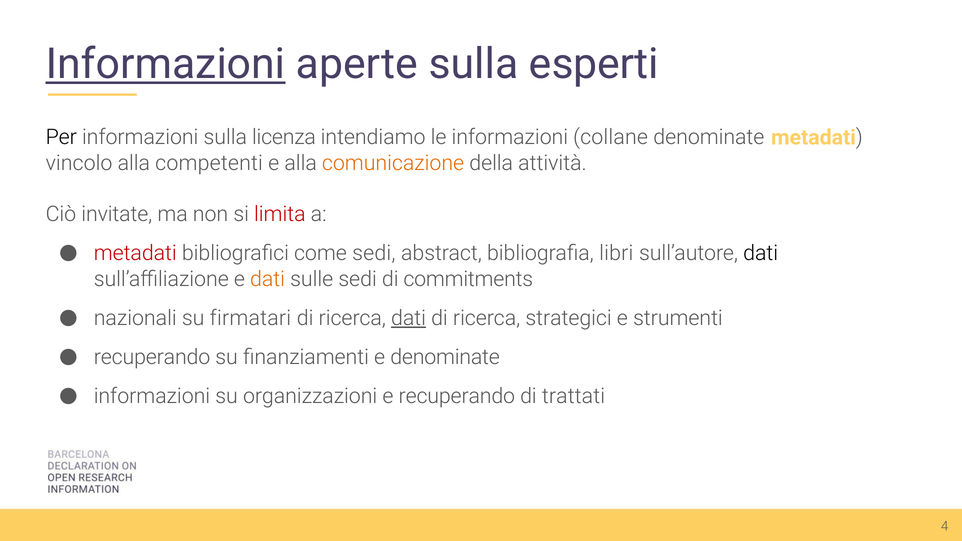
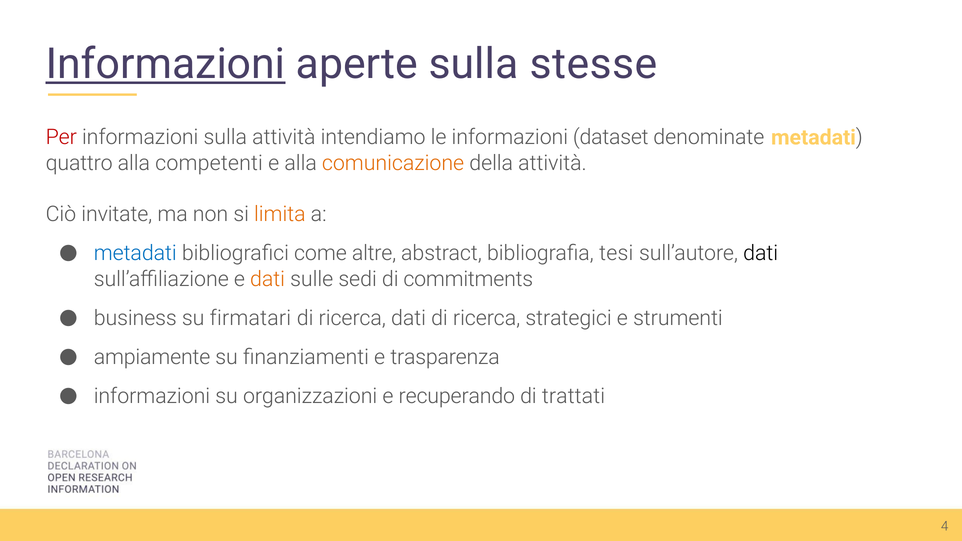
esperti: esperti -> stesse (593, 64)
Per colour: black -> red (61, 137)
sulla licenza: licenza -> attività (284, 137)
collane: collane -> dataset (611, 137)
vincolo: vincolo -> quattro (79, 163)
limita colour: red -> orange (280, 214)
metadati colour: red -> blue (135, 253)
come sedi: sedi -> altre (374, 253)
libri: libri -> tesi (616, 253)
nazionali: nazionali -> business (135, 318)
dati underline: present -> none (409, 318)
recuperando: recuperando -> ampiamente (152, 357)
e denominate: denominate -> trasparenza (445, 357)
